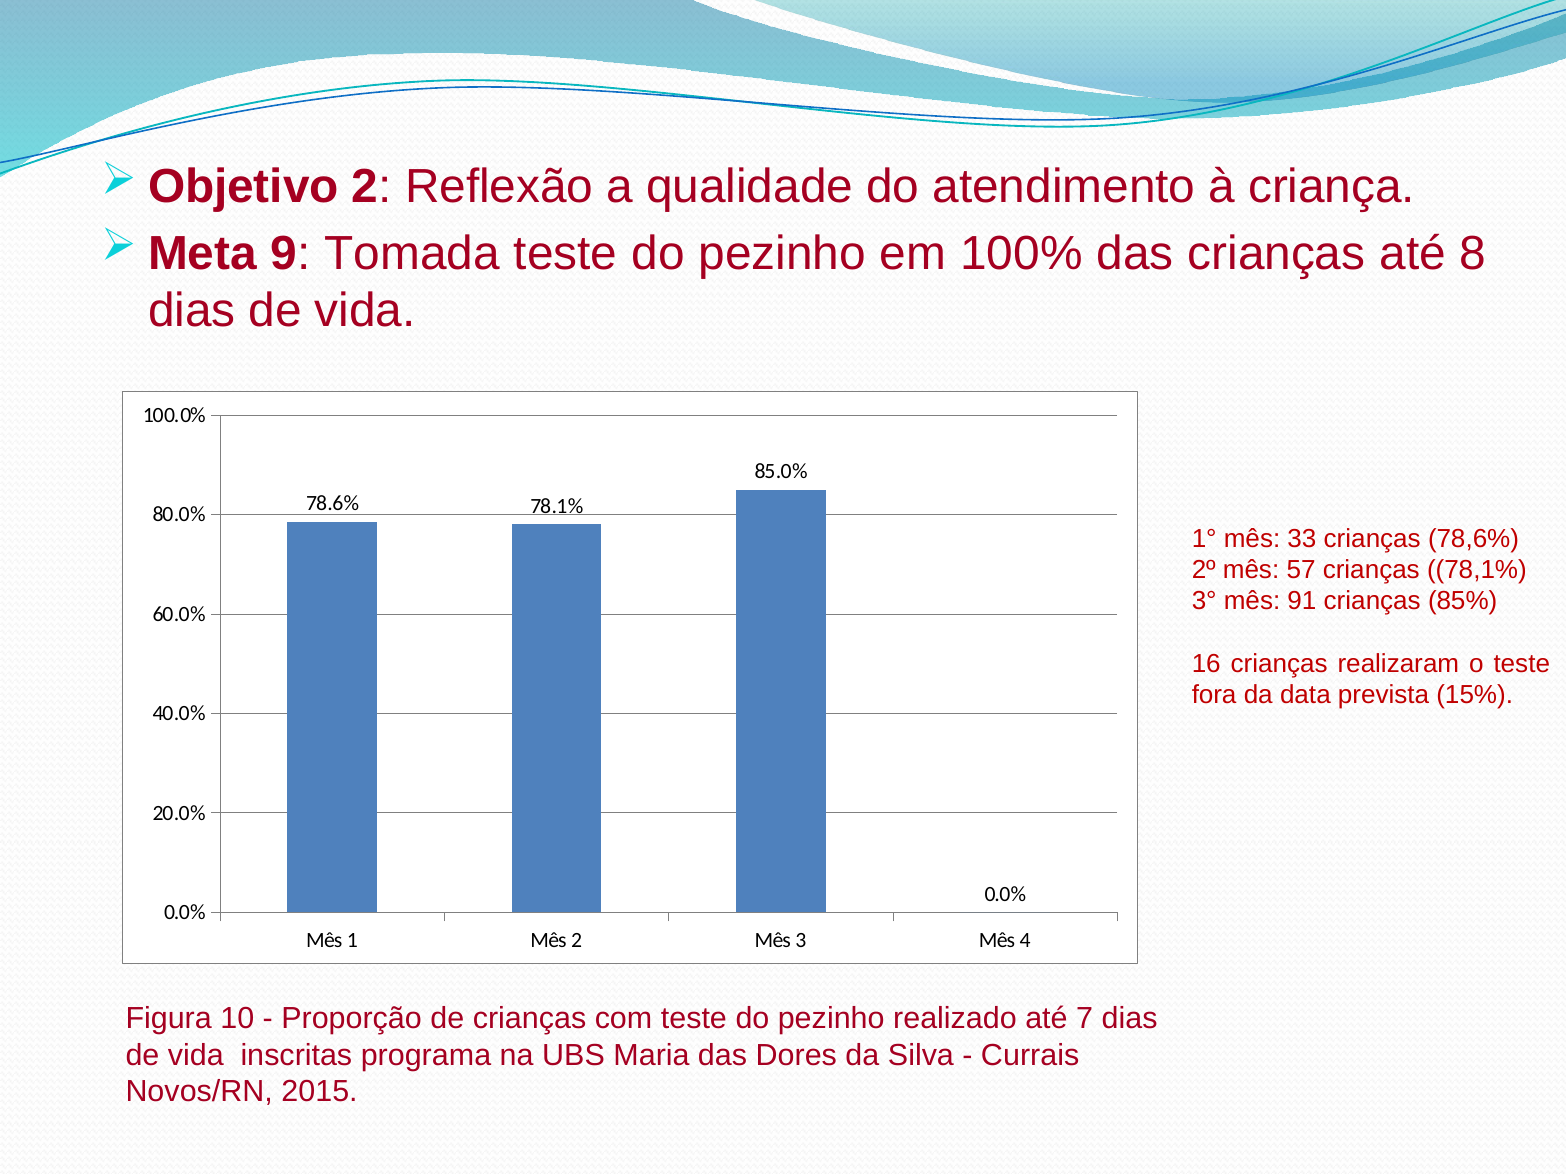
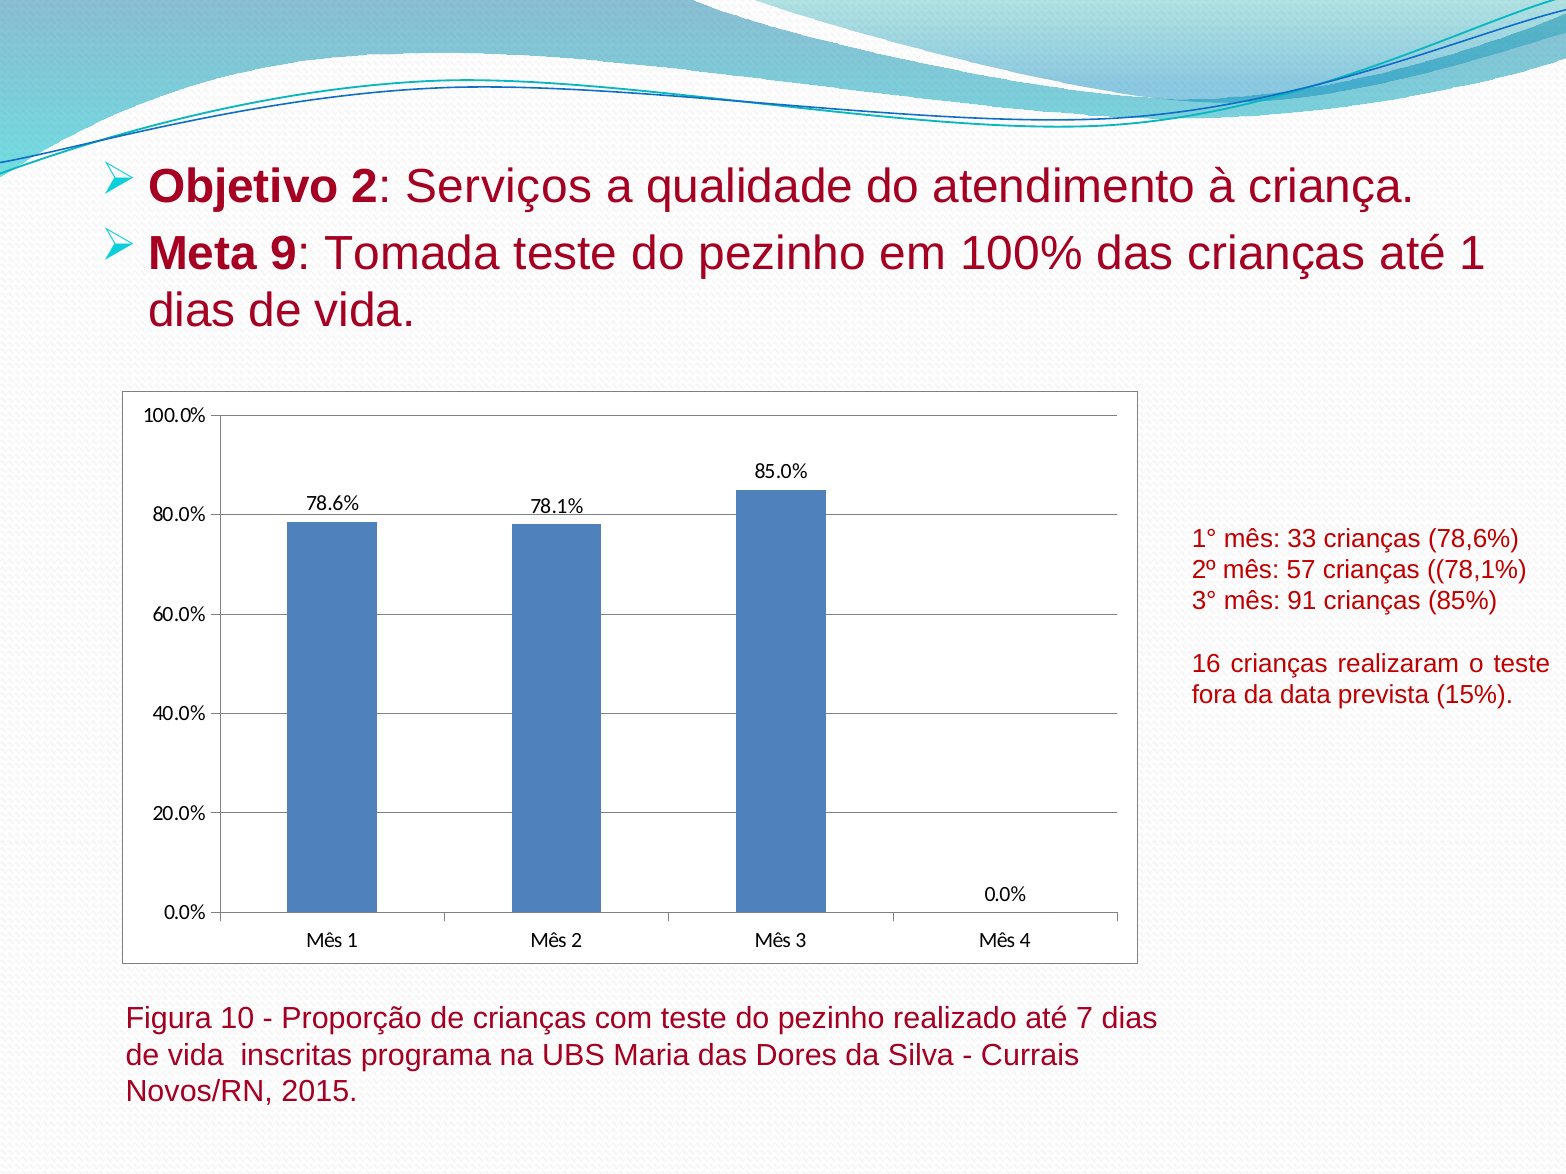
Reflexão: Reflexão -> Serviços (499, 187)
até 8: 8 -> 1 (1473, 254)
